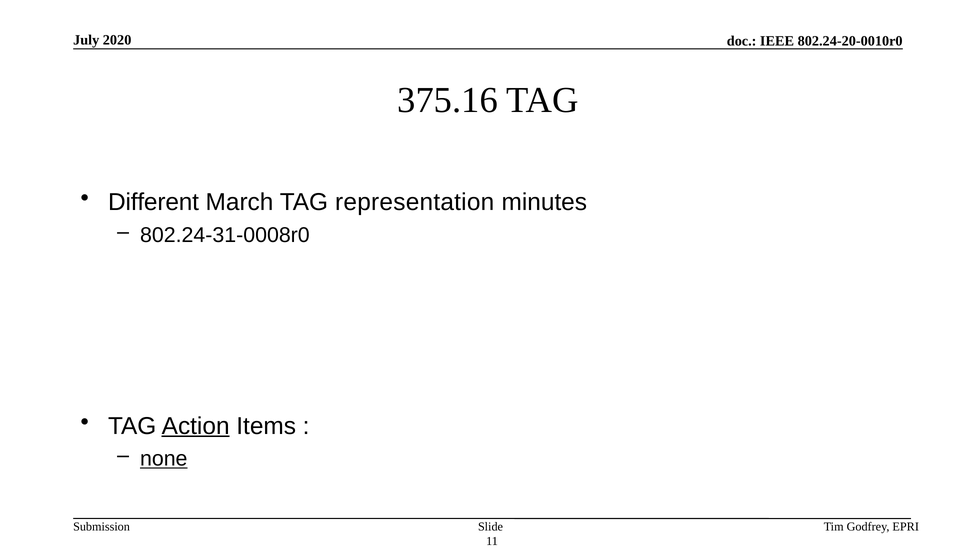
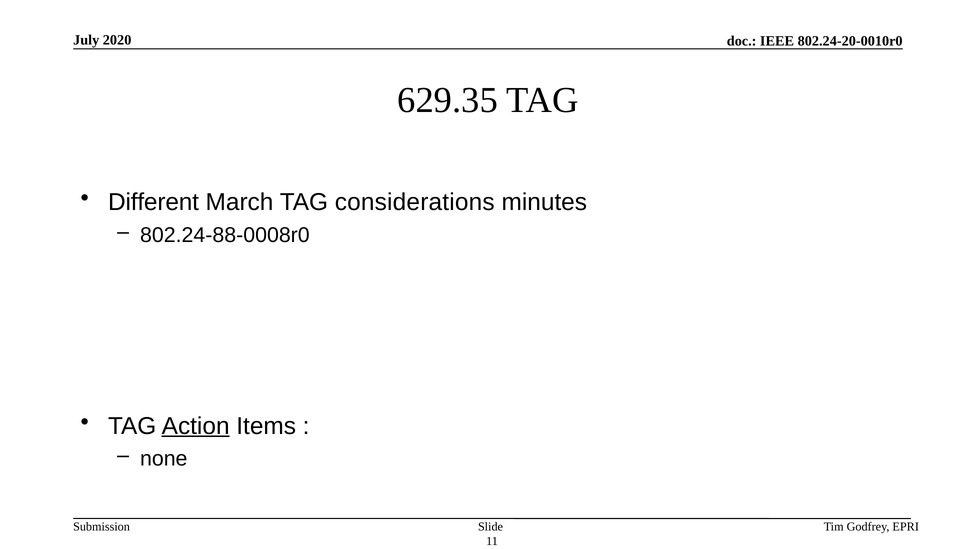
375.16: 375.16 -> 629.35 (448, 100)
representation: representation -> considerations (415, 202)
802.24-31-0008r0: 802.24-31-0008r0 -> 802.24-88-0008r0 (225, 235)
none underline: present -> none (164, 459)
